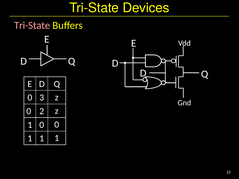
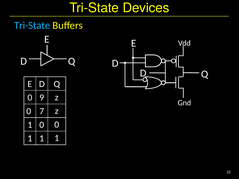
Tri-State colour: pink -> light blue (32, 25)
3: 3 -> 9 (42, 98)
2: 2 -> 7 (42, 111)
